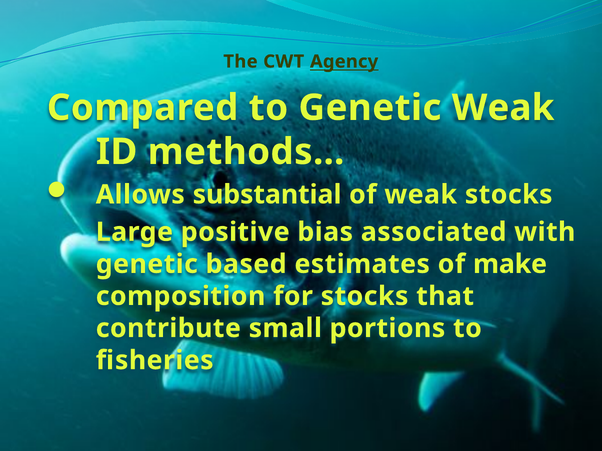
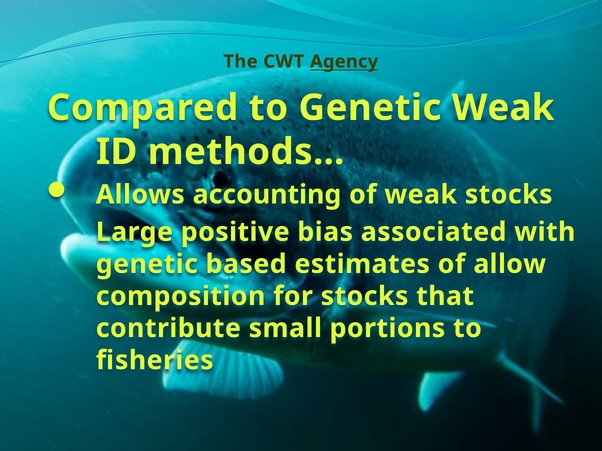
substantial: substantial -> accounting (267, 195)
make: make -> allow (510, 264)
